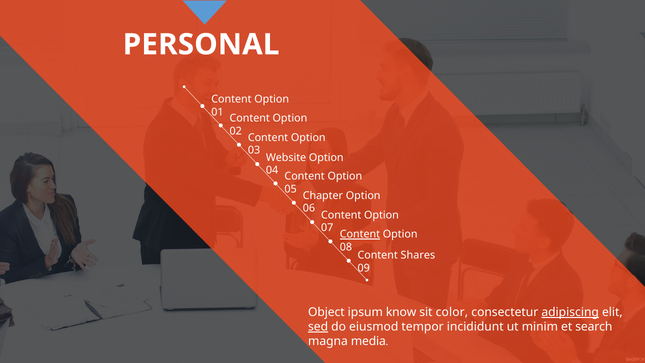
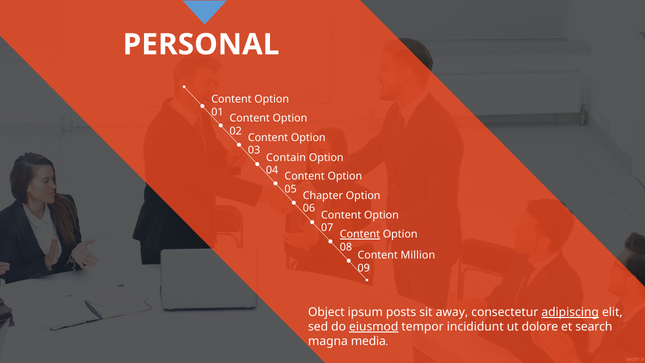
Website: Website -> Contain (286, 157)
Shares: Shares -> Million (418, 255)
know: know -> posts (401, 312)
color: color -> away (452, 312)
sed underline: present -> none (318, 327)
eiusmod underline: none -> present (374, 327)
minim: minim -> dolore (540, 327)
